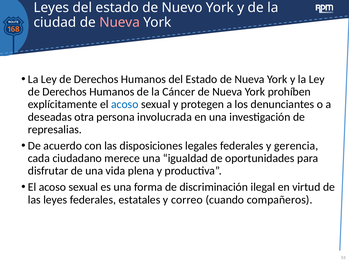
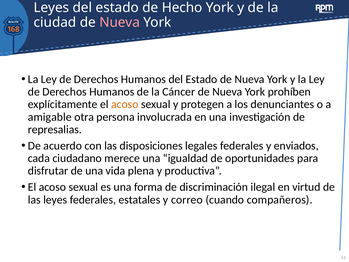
Nuevo: Nuevo -> Hecho (182, 8)
acoso colour: blue -> orange (125, 104)
deseadas: deseadas -> amigable (50, 117)
gerencia: gerencia -> enviados (296, 146)
